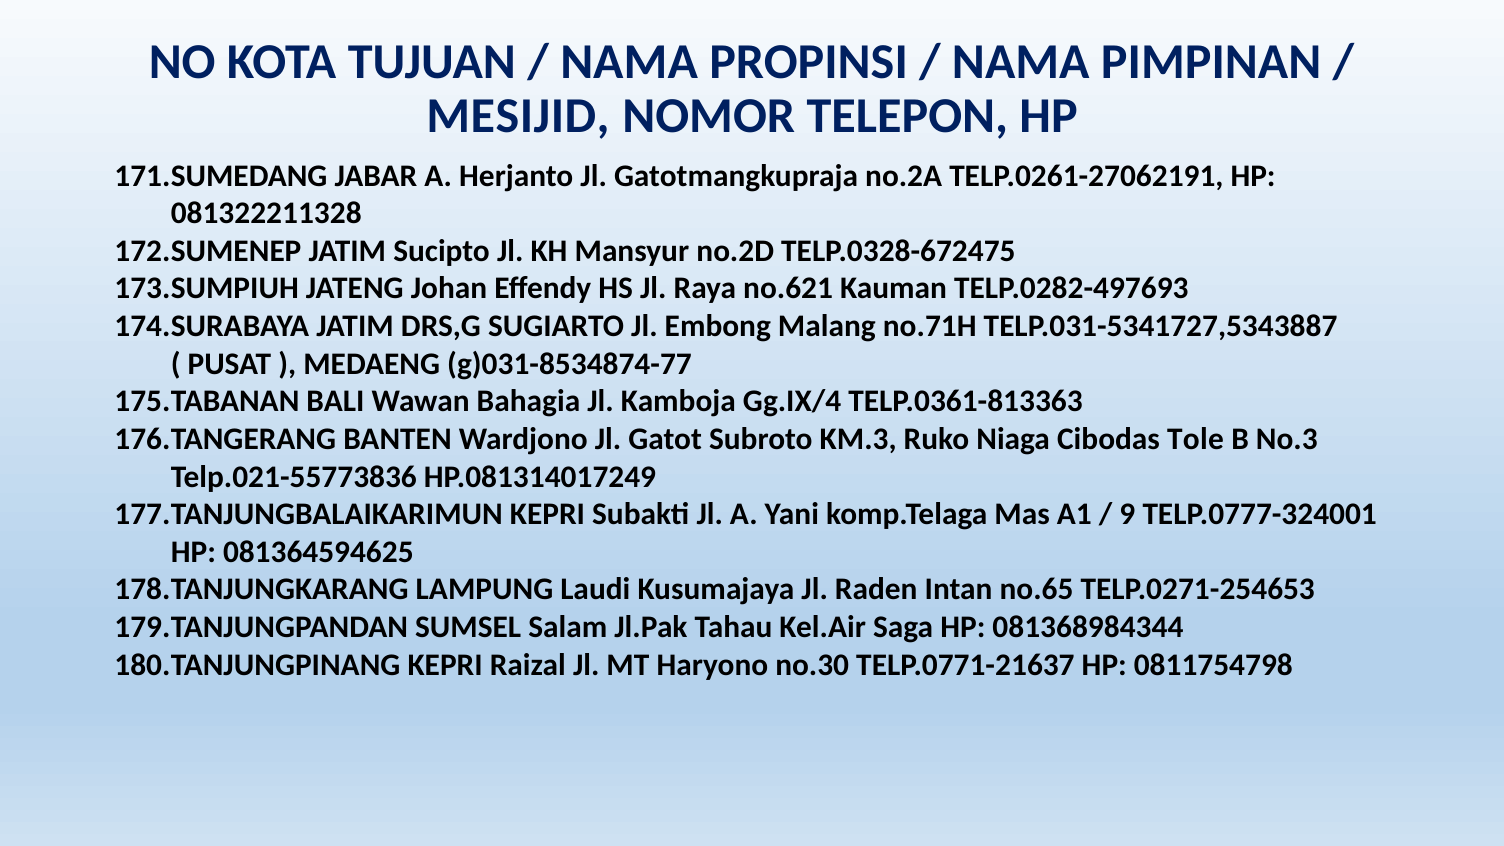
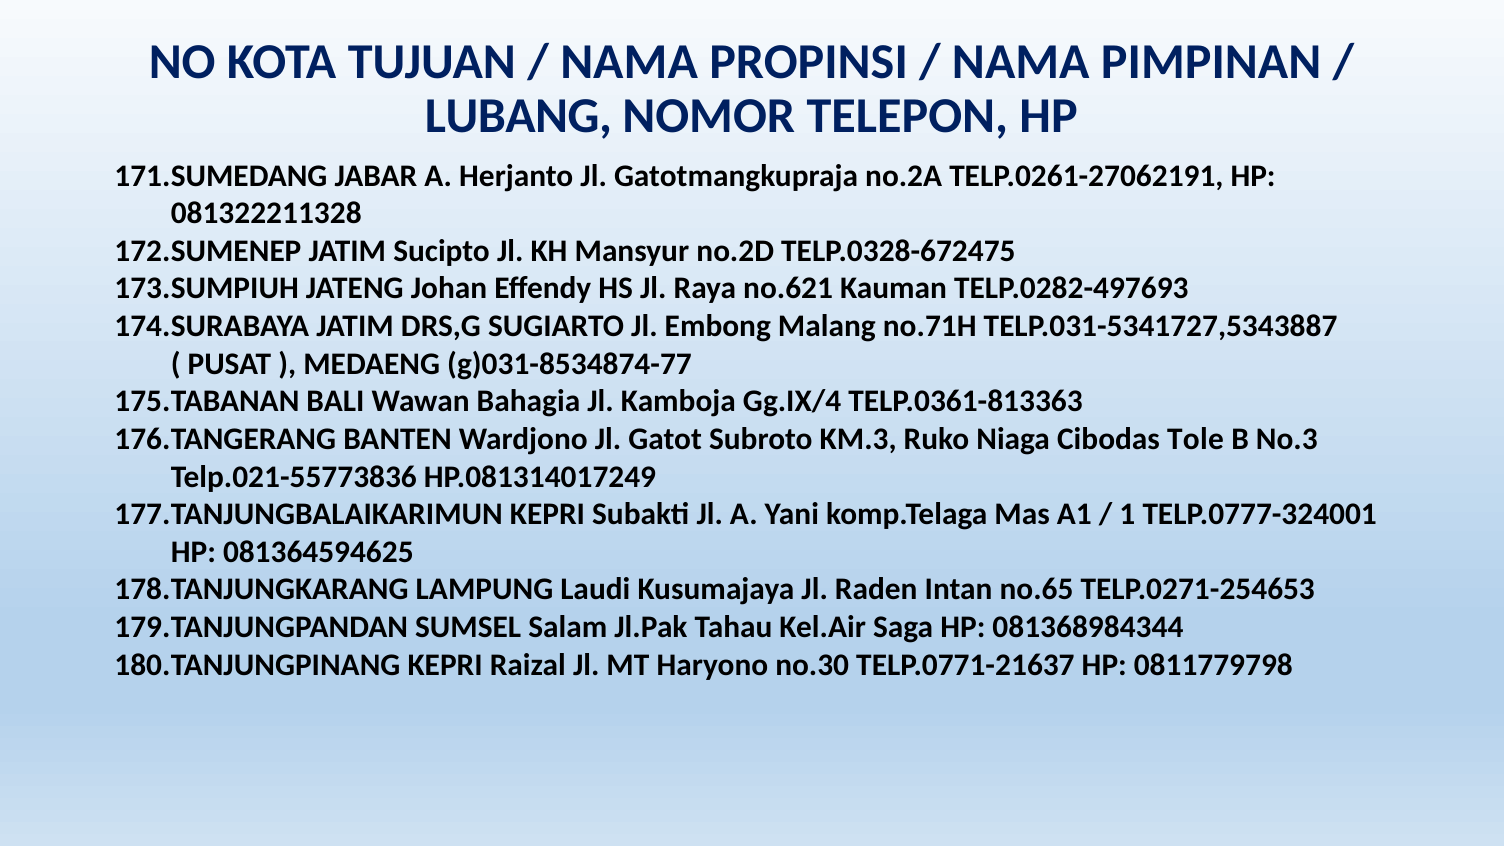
MESIJID: MESIJID -> LUBANG (519, 116)
9: 9 -> 1 (1127, 514)
0811754798: 0811754798 -> 0811779798 (1213, 665)
